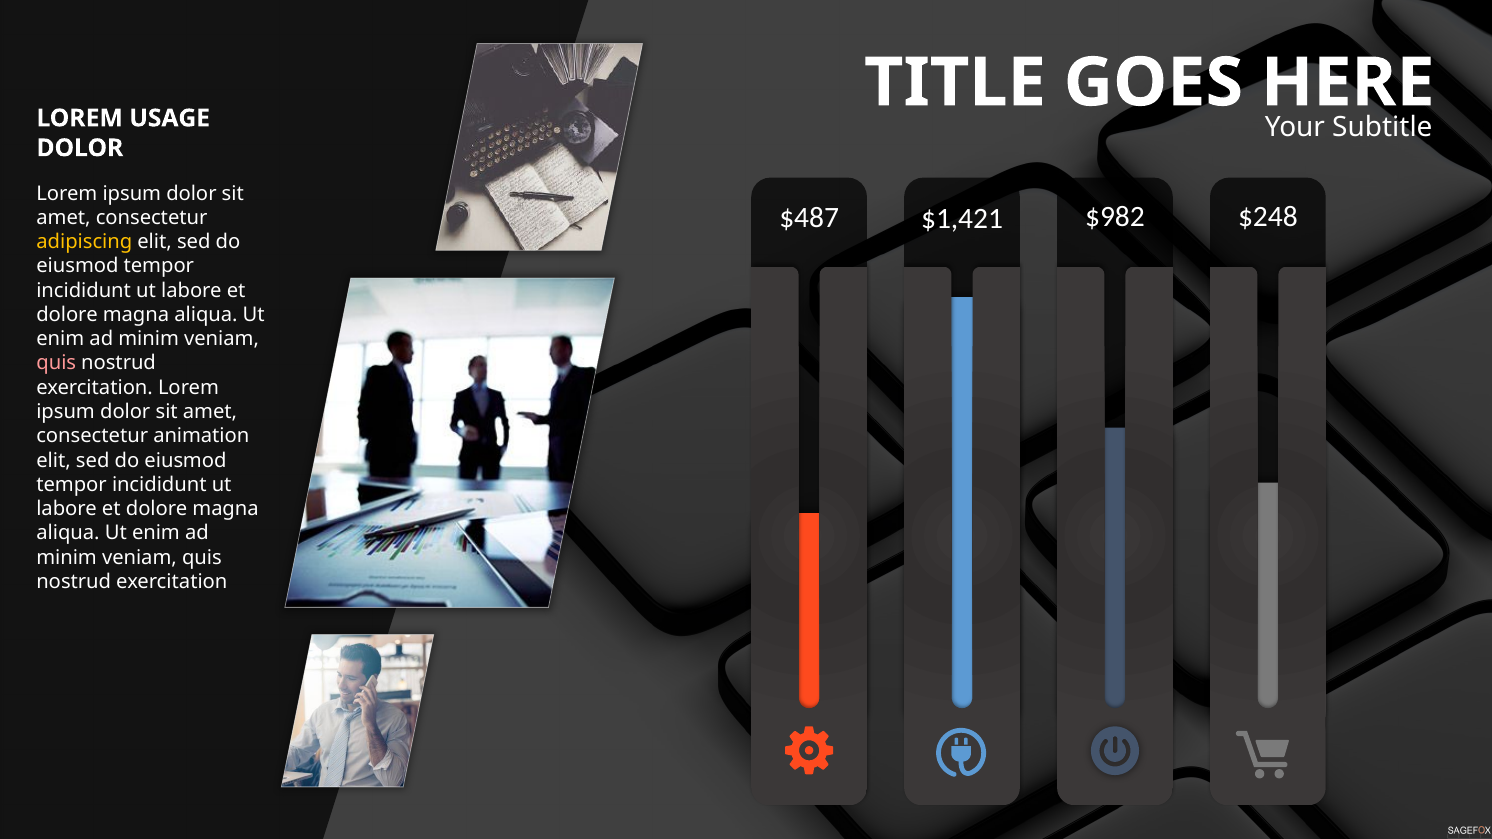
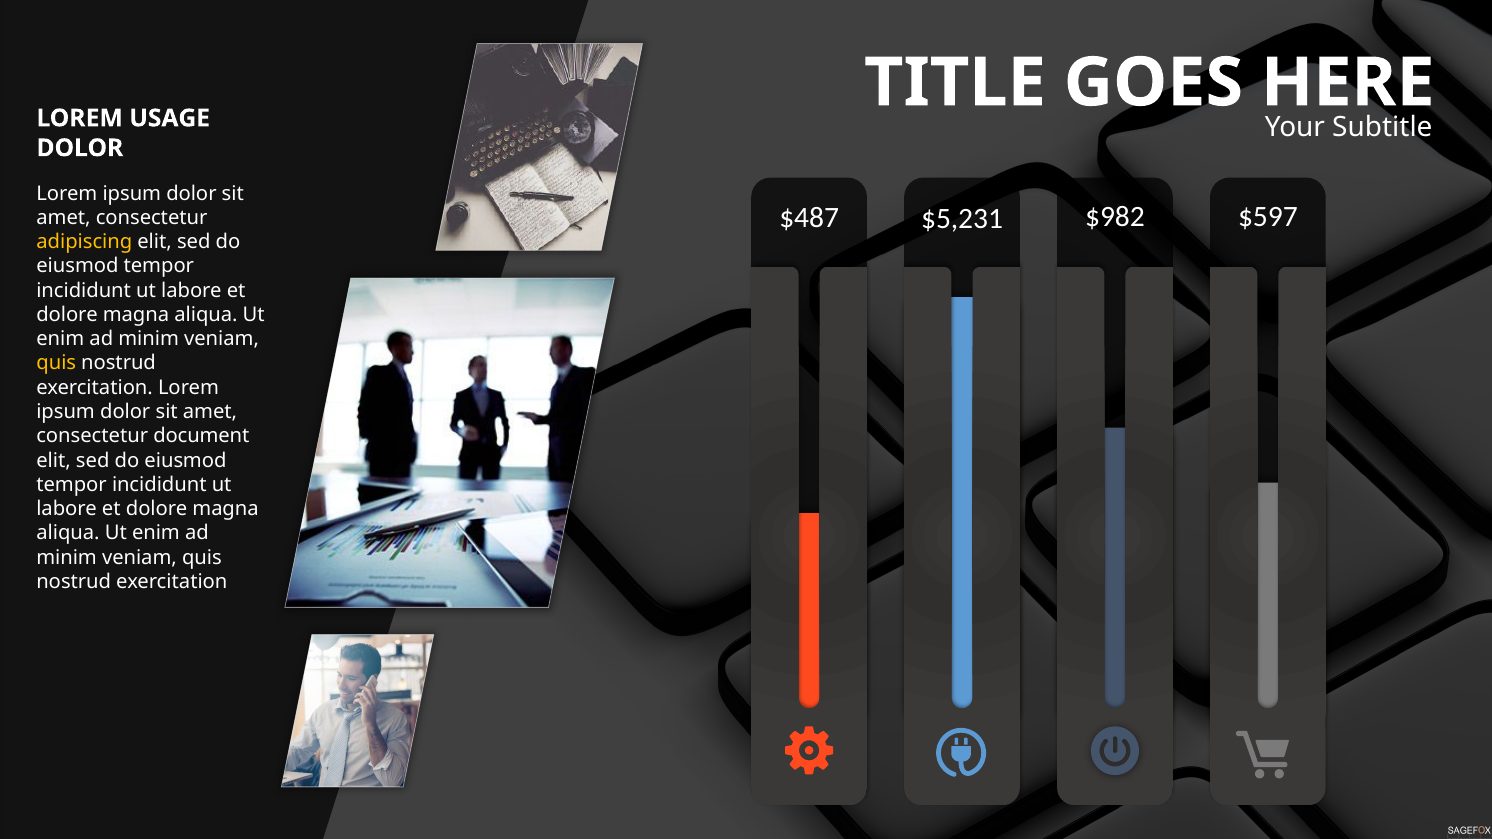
$1,421: $1,421 -> $5,231 (962, 219)
$248: $248 -> $597 (1268, 217)
quis colour: pink -> yellow (56, 363)
animation: animation -> document (201, 436)
